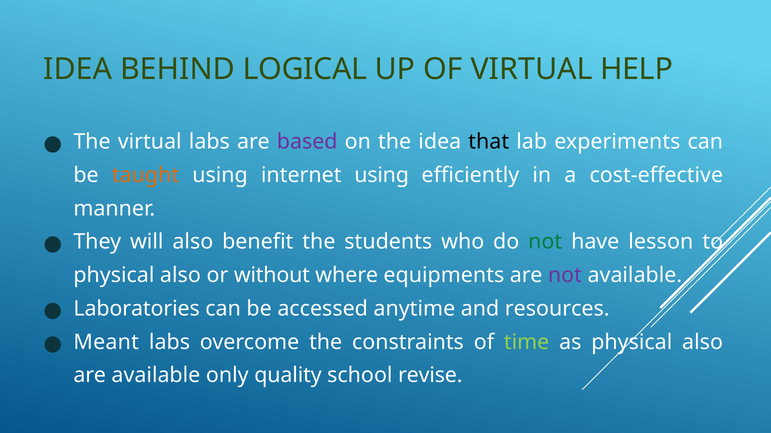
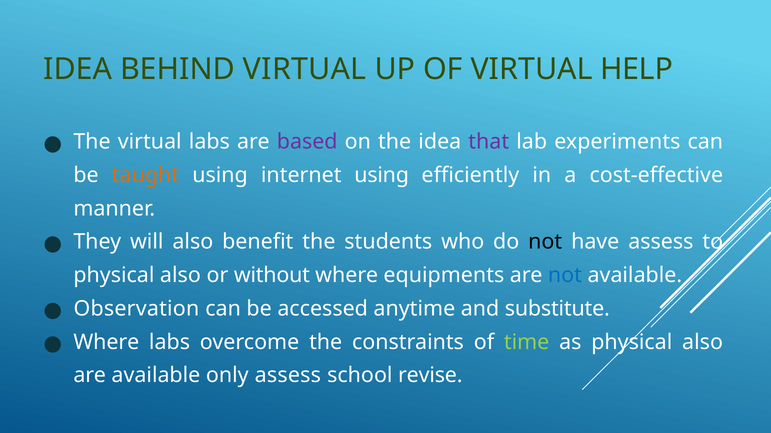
BEHIND LOGICAL: LOGICAL -> VIRTUAL (305, 70)
that colour: black -> purple (489, 142)
not colour: green -> black (545, 242)
have lesson: lesson -> assess (661, 242)
not colour: purple -> blue (565, 276)
Laboratories: Laboratories -> Observation (136, 309)
resources: resources -> substitute (557, 309)
Meant: Meant -> Where (106, 343)
only quality: quality -> assess (288, 376)
